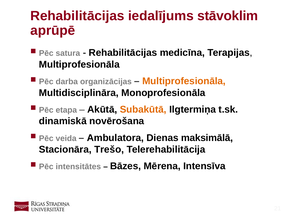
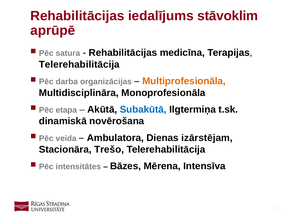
Multiprofesionāla: Multiprofesionāla -> Telerehabilitācija (79, 64)
Subakūtā colour: orange -> blue (143, 109)
maksimālā: maksimālā -> izārstējam (207, 138)
